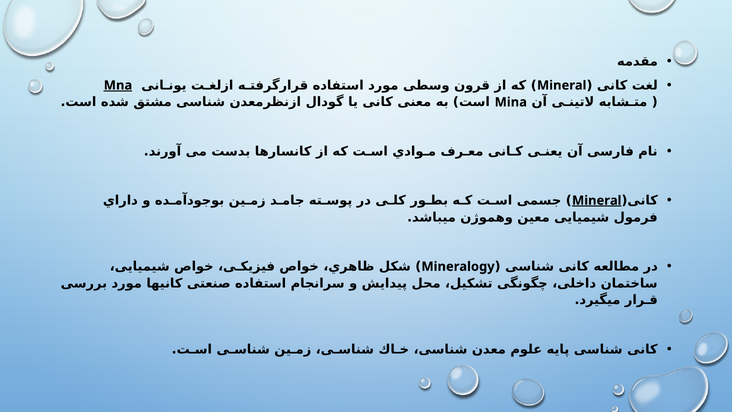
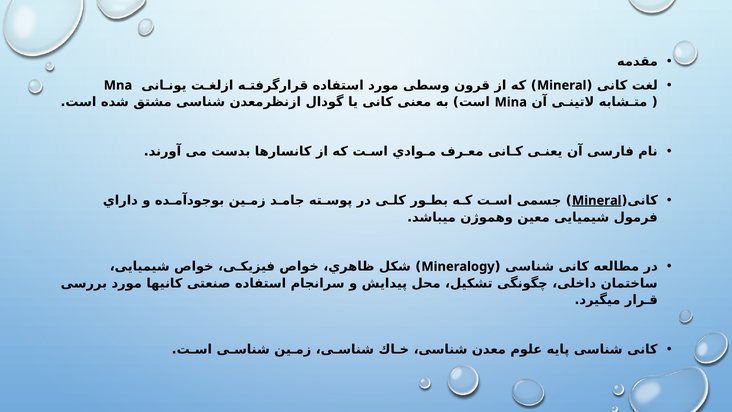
Mna underline: present -> none (118, 85)
